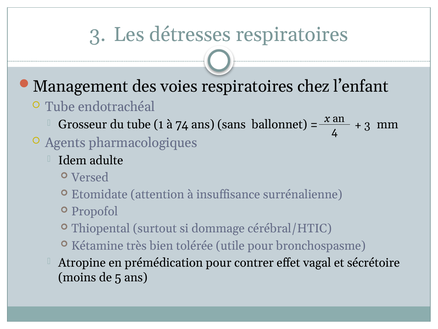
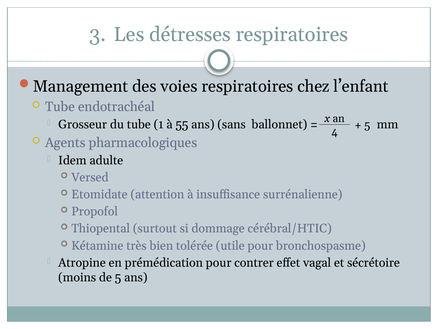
74: 74 -> 55 (182, 124)
3: 3 -> 5 (367, 125)
